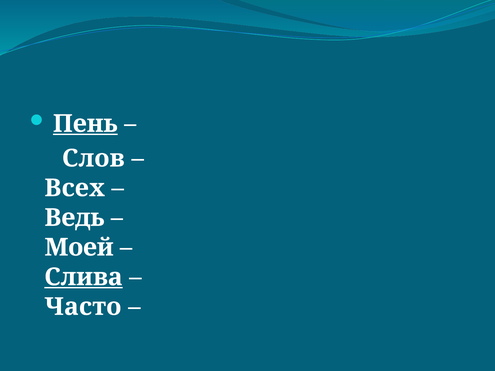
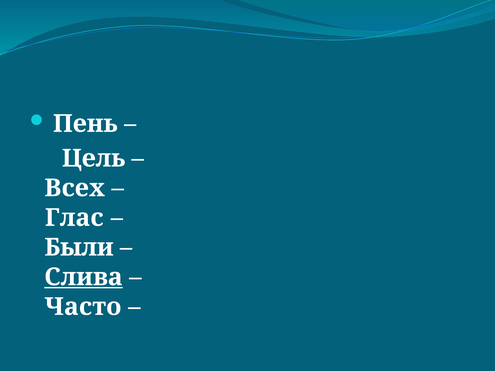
Пень underline: present -> none (85, 124)
Слов: Слов -> Цель (94, 158)
Ведь: Ведь -> Глас (74, 218)
Моей: Моей -> Были (79, 248)
